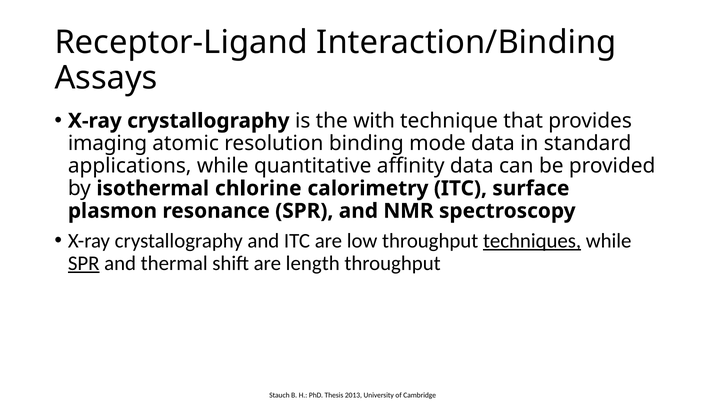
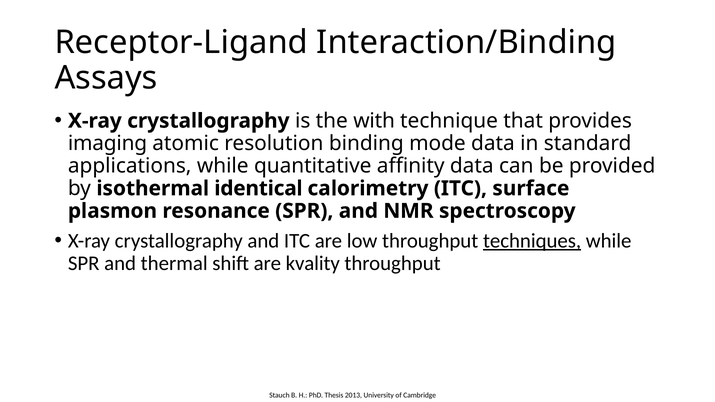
chlorine: chlorine -> identical (258, 188)
SPR underline: present -> none (84, 263)
length: length -> kvality (313, 263)
